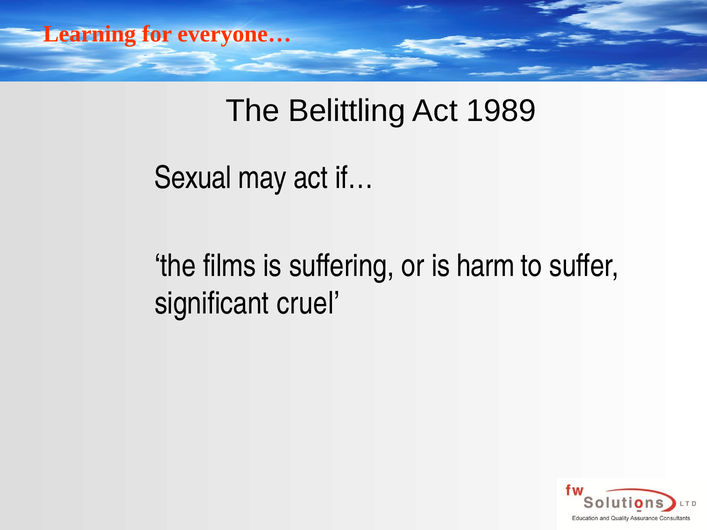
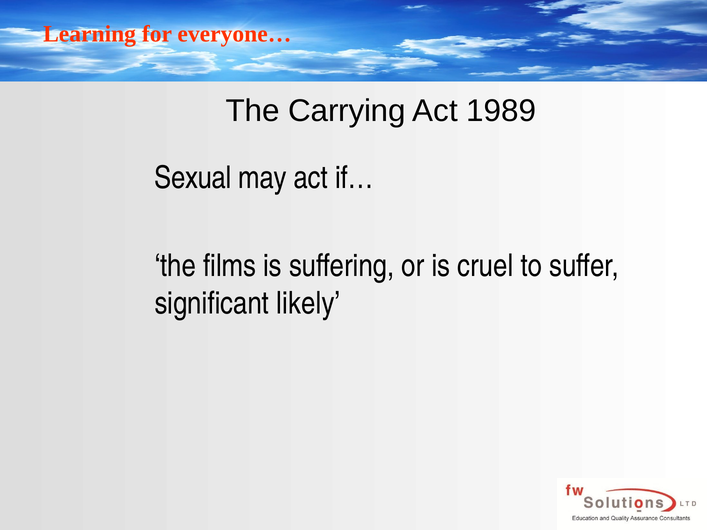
Belittling: Belittling -> Carrying (347, 111)
harm: harm -> cruel (485, 266)
cruel: cruel -> likely (308, 303)
